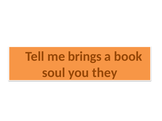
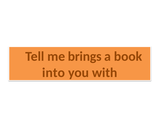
soul: soul -> into (54, 73)
they: they -> with (105, 73)
